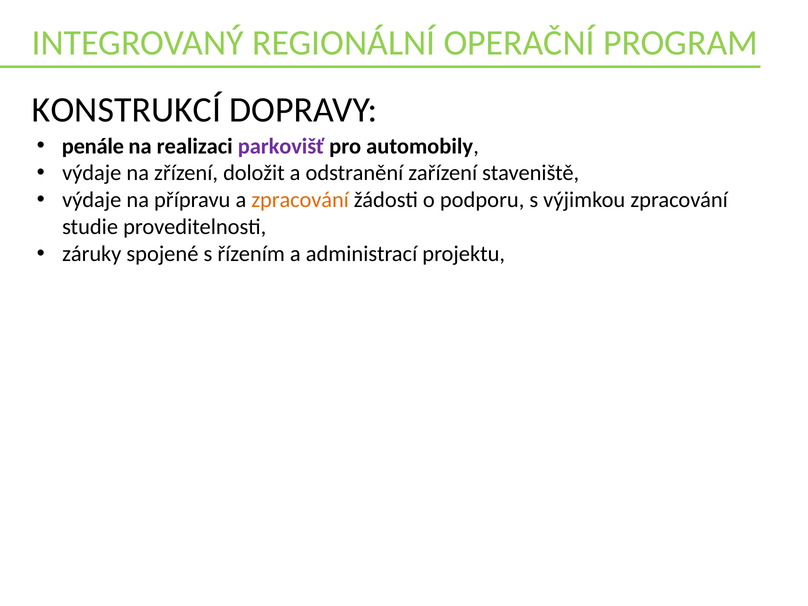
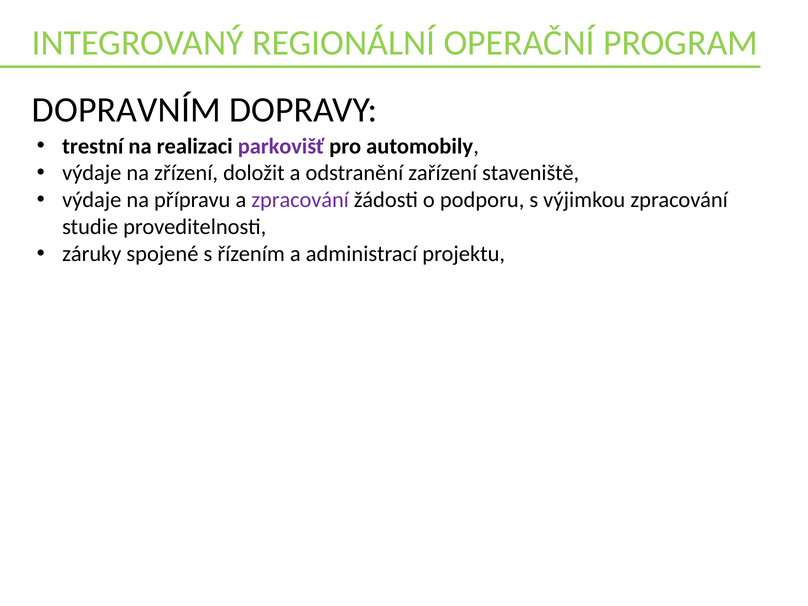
KONSTRUKCÍ: KONSTRUKCÍ -> DOPRAVNÍM (126, 110)
penále: penále -> trestní (93, 146)
zpracování colour: orange -> purple (300, 200)
